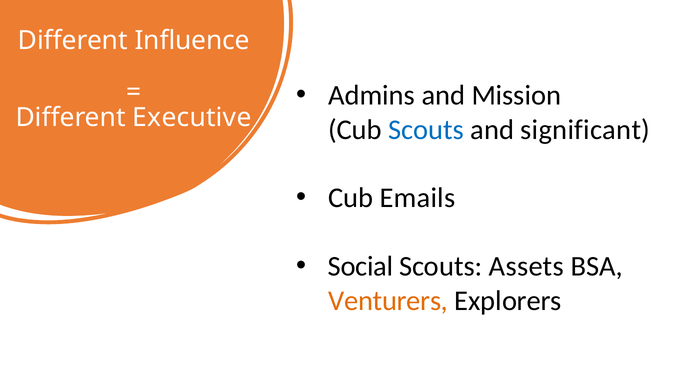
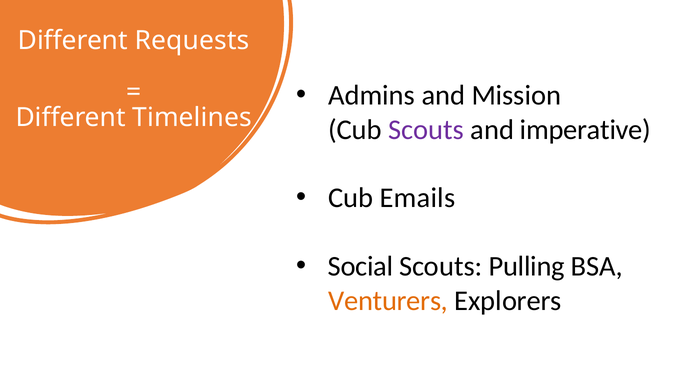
Influence: Influence -> Requests (192, 41)
Executive: Executive -> Timelines (192, 118)
Scouts colour: blue -> purple (426, 130)
significant: significant -> imperative (585, 130)
Assets: Assets -> Pulling (527, 267)
